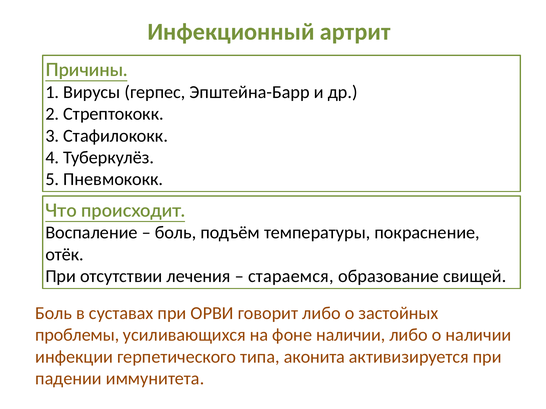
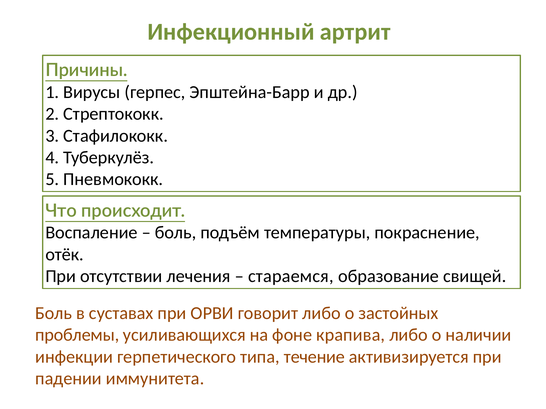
фоне наличии: наличии -> крапива (351, 335)
аконита: аконита -> течение (314, 357)
